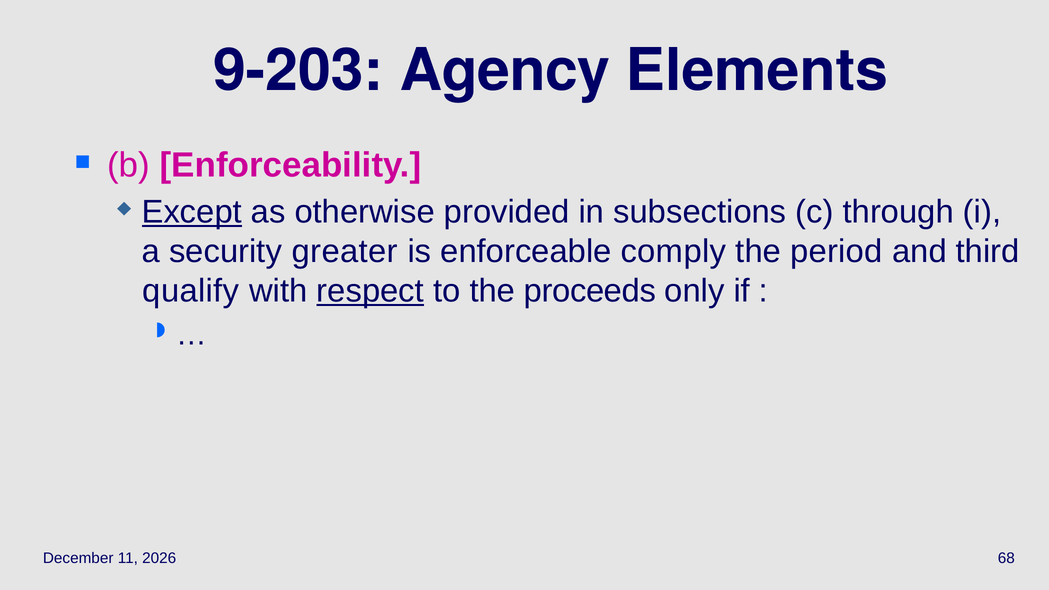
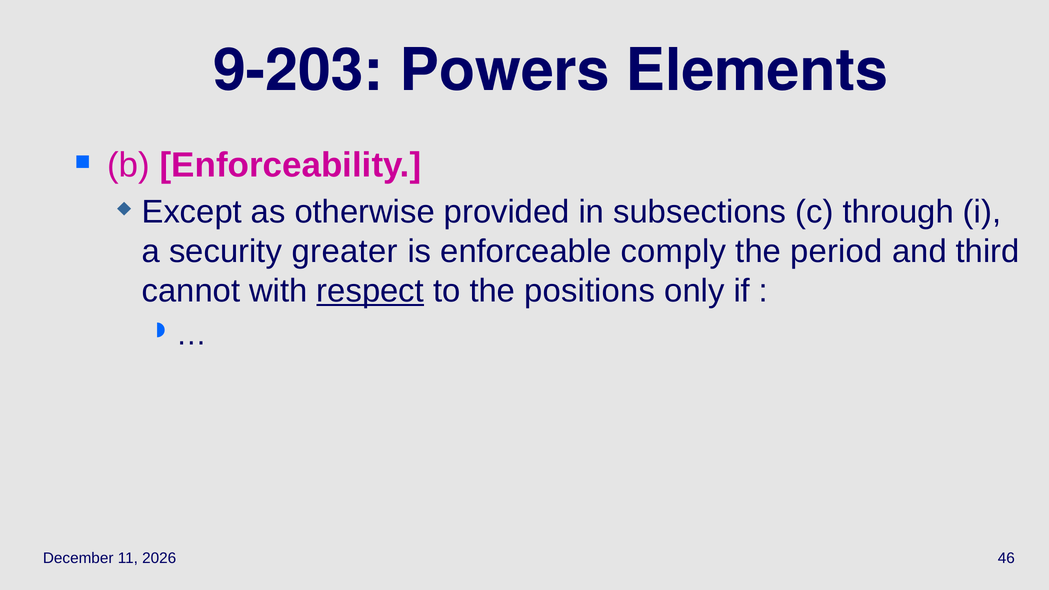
Agency: Agency -> Powers (505, 71)
Except underline: present -> none (192, 212)
qualify: qualify -> cannot (191, 291)
proceeds: proceeds -> positions (590, 291)
68: 68 -> 46 (1006, 558)
